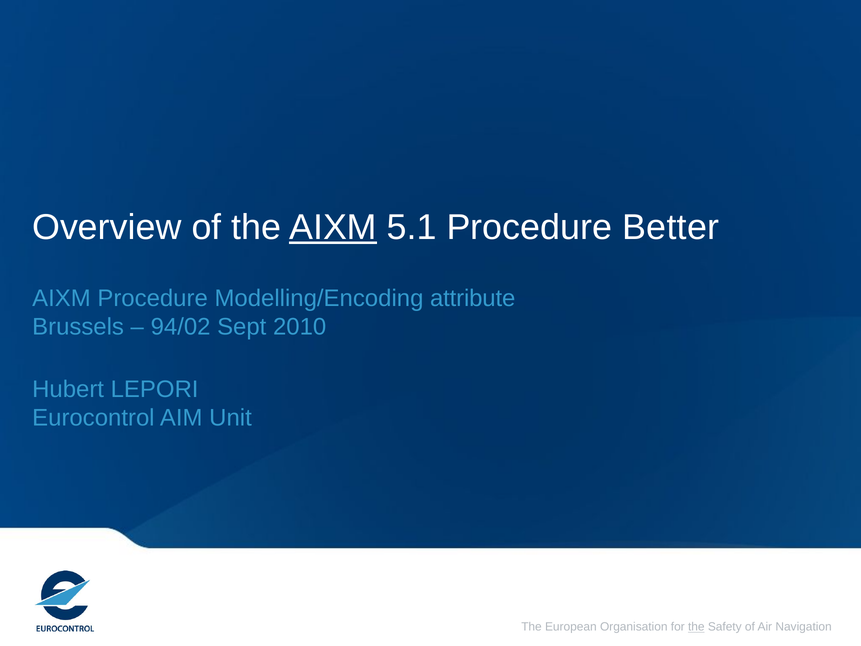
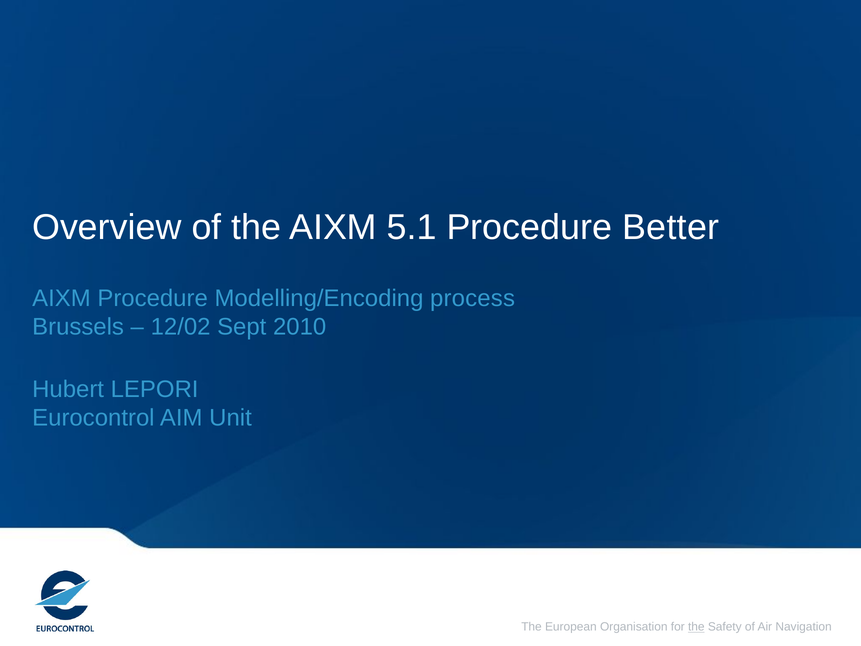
AIXM underline: present -> none (333, 227)
attribute: attribute -> process (473, 298)
94/02: 94/02 -> 12/02 (181, 327)
